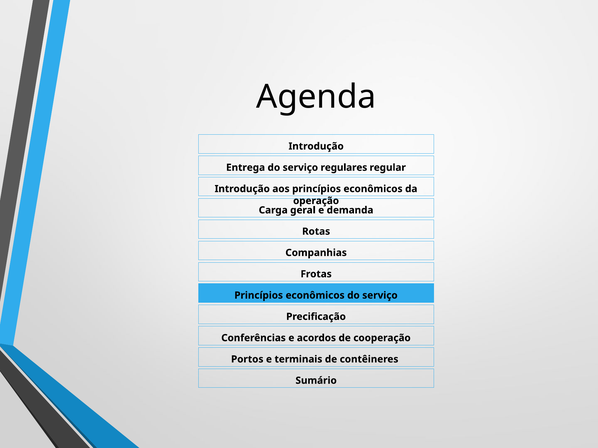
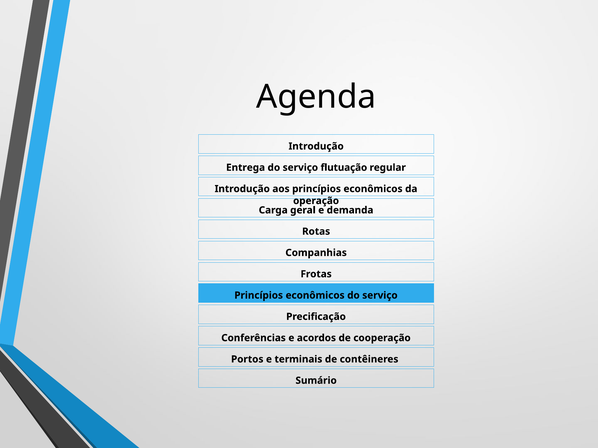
regulares: regulares -> flutuação (344, 168)
